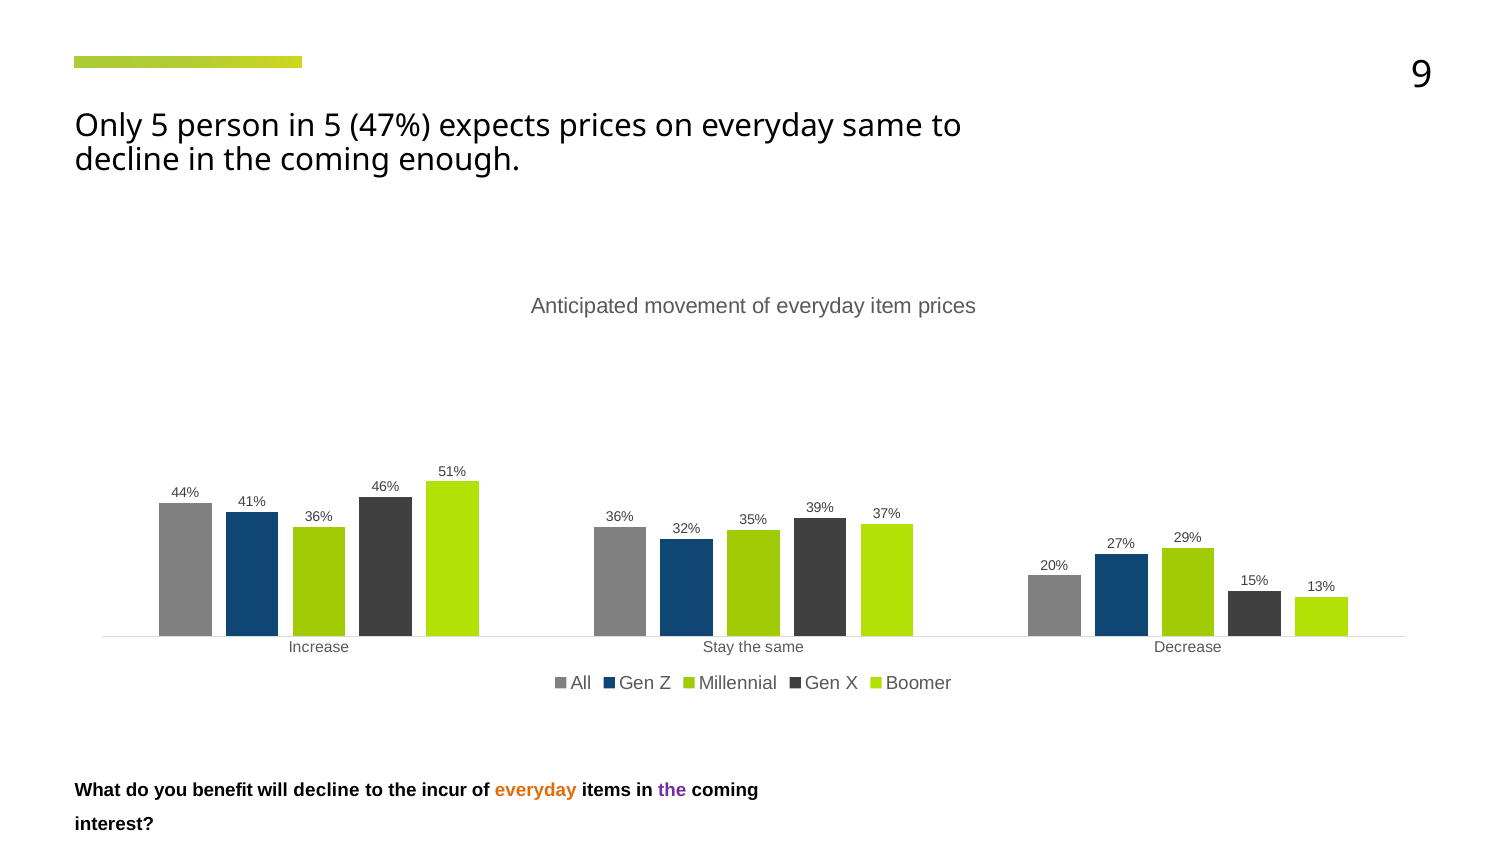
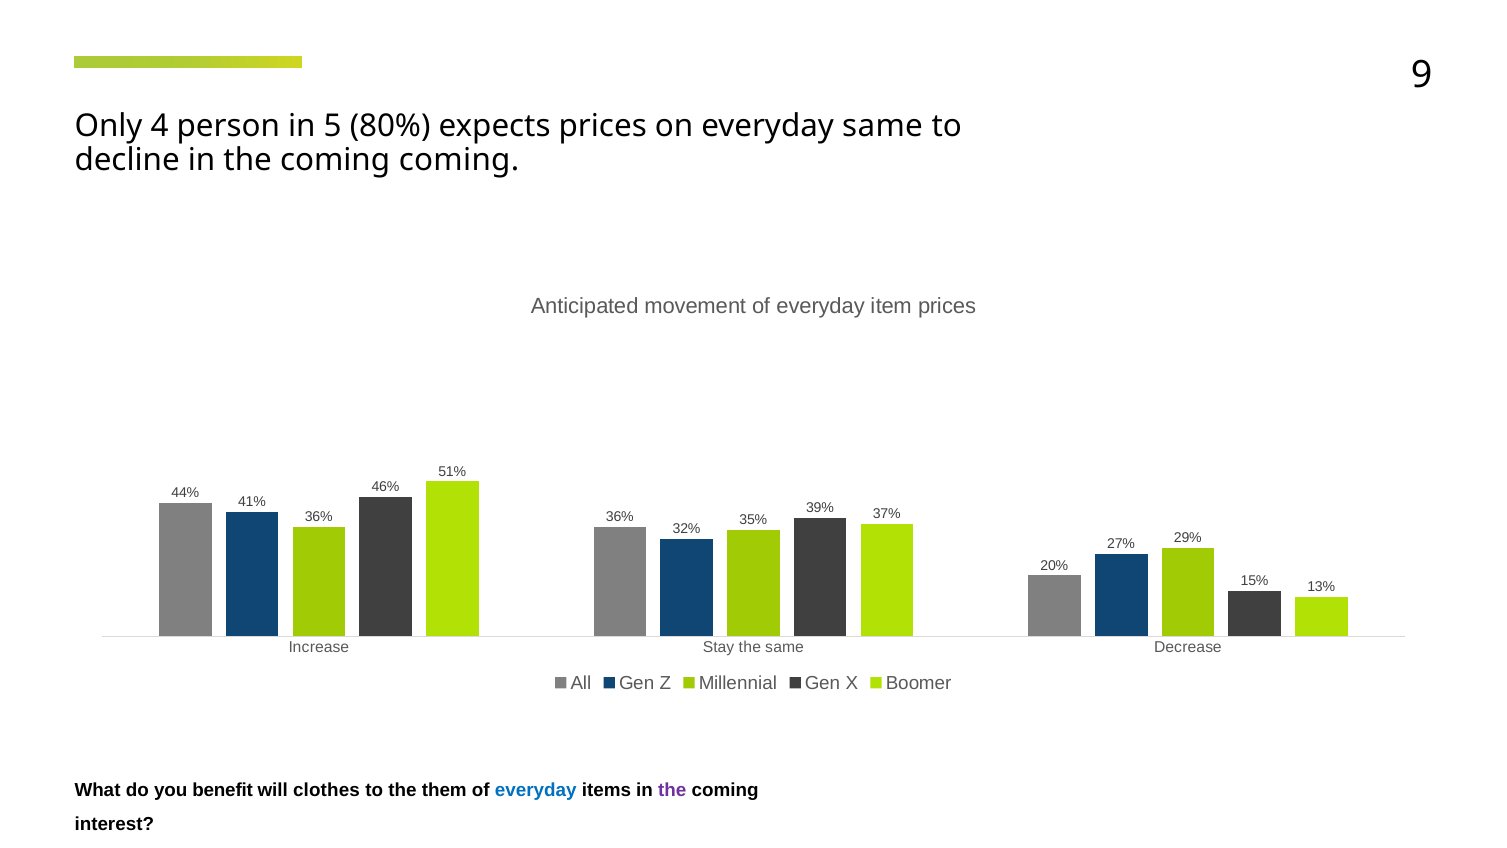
Only 5: 5 -> 4 (160, 126)
47%: 47% -> 80% (390, 126)
coming enough: enough -> coming (459, 160)
will decline: decline -> clothes (327, 790)
incur: incur -> them (444, 790)
everyday colour: orange -> blue (536, 790)
